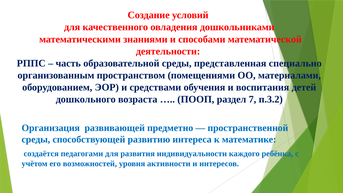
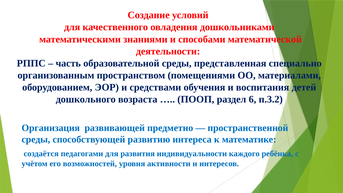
7: 7 -> 6 (252, 99)
